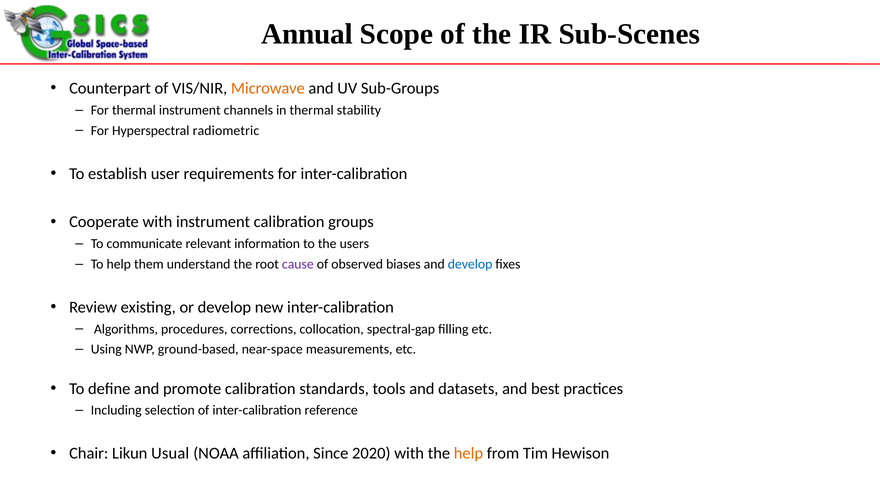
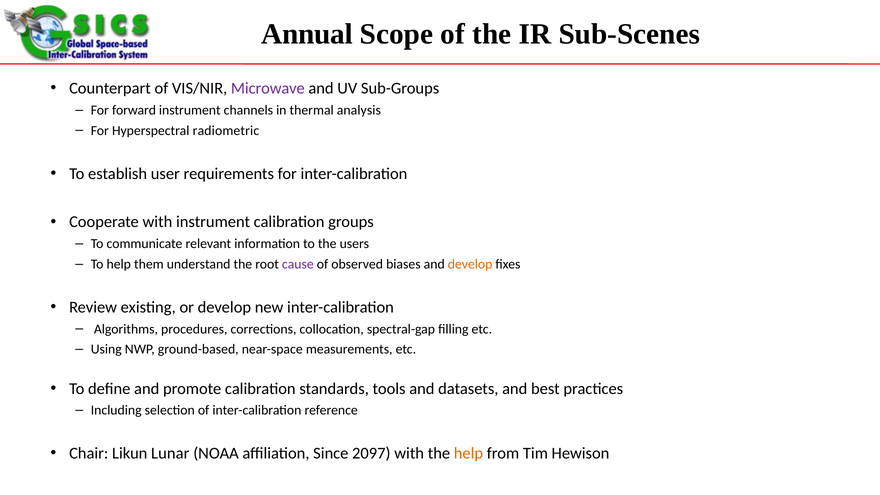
Microwave colour: orange -> purple (268, 88)
For thermal: thermal -> forward (134, 110)
stability: stability -> analysis (359, 110)
develop colour: blue -> orange (470, 264)
Usual: Usual -> Lunar (170, 454)
2020: 2020 -> 2097 (371, 454)
